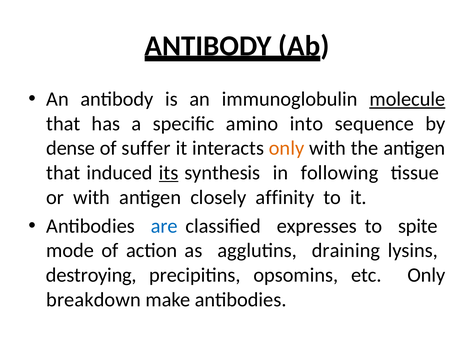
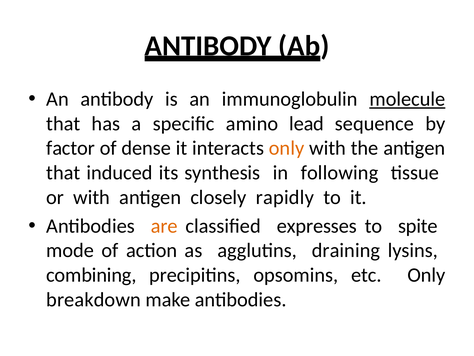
into: into -> lead (307, 124)
dense: dense -> factor (71, 148)
suffer: suffer -> dense (146, 148)
its underline: present -> none (169, 173)
affinity: affinity -> rapidly (285, 197)
are colour: blue -> orange (164, 226)
destroying: destroying -> combining (91, 275)
